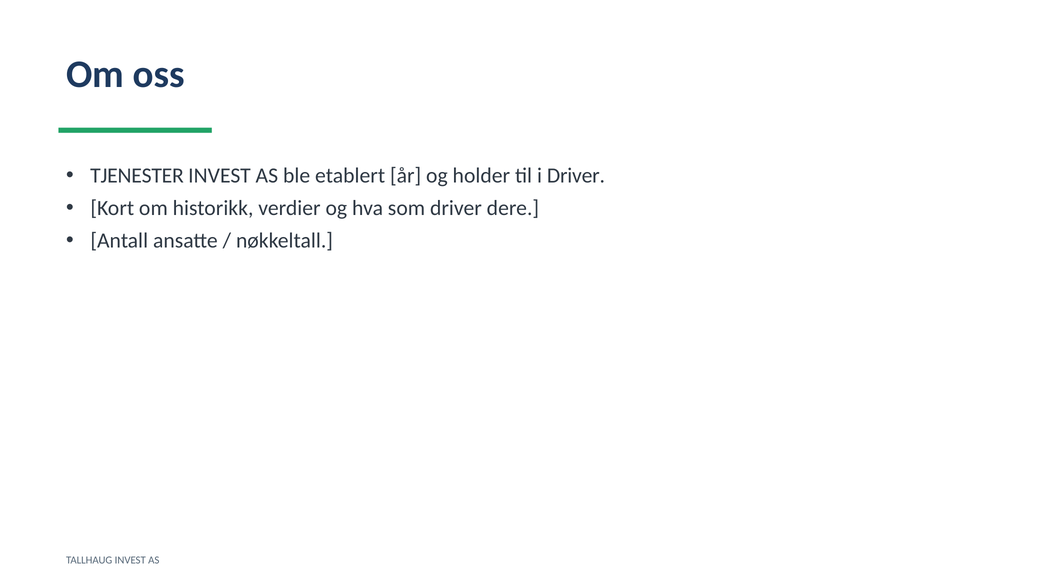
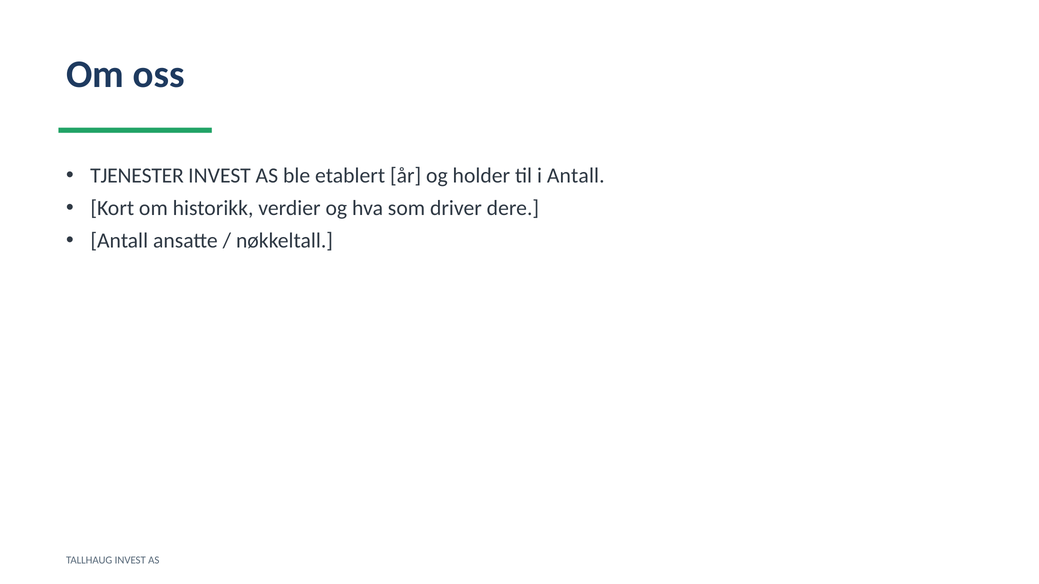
i Driver: Driver -> Antall (576, 176)
